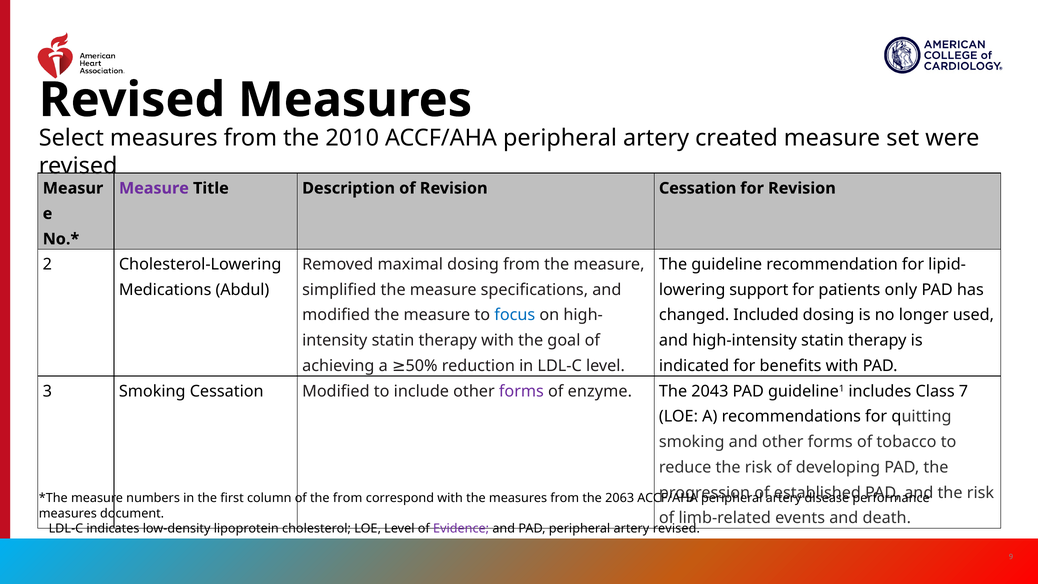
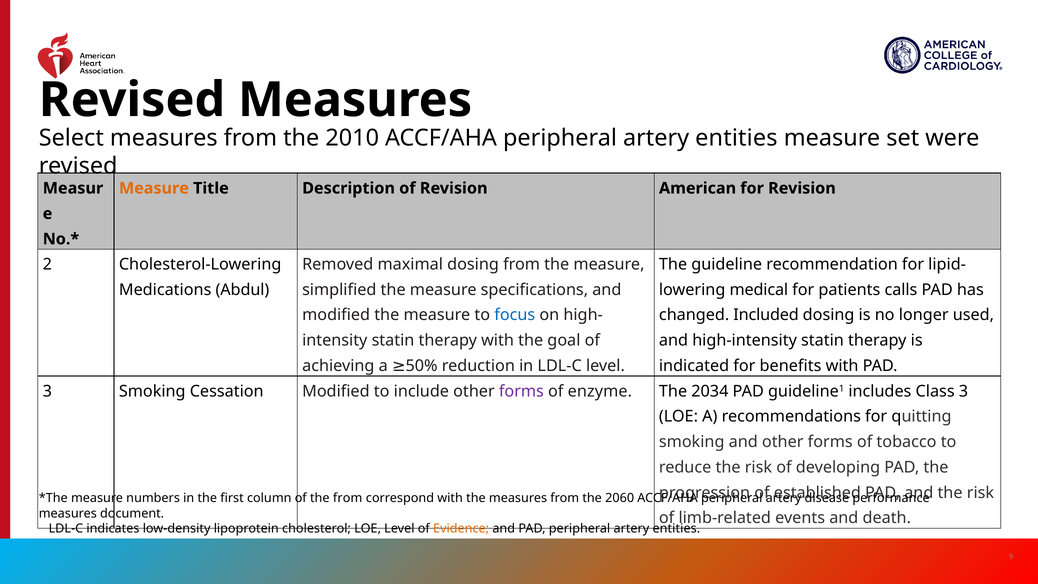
ACCF/AHA peripheral artery created: created -> entities (736, 138)
Measure colour: purple -> orange (154, 188)
Revision Cessation: Cessation -> American (698, 188)
support: support -> medical (759, 290)
only: only -> calls (901, 290)
2043: 2043 -> 2034 (710, 391)
Class 7: 7 -> 3 (963, 391)
2063: 2063 -> 2060 (620, 498)
Evidence colour: purple -> orange (461, 529)
PAD peripheral artery revised: revised -> entities (676, 529)
